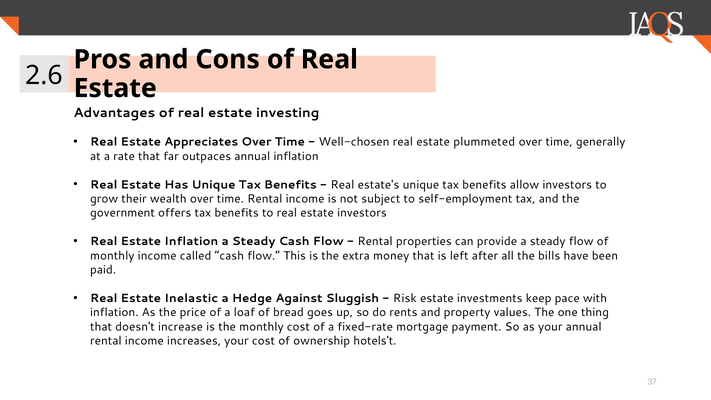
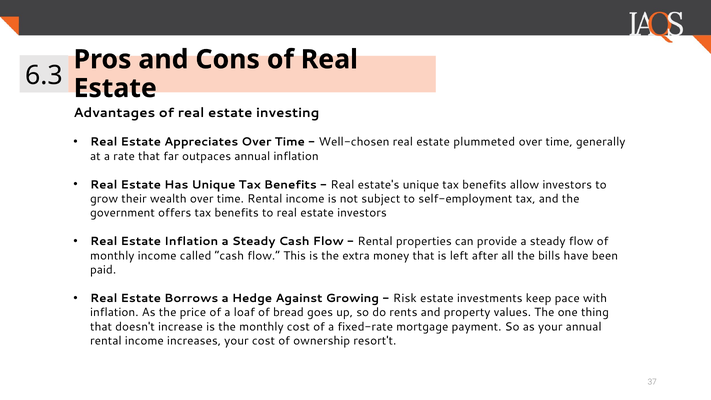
2.6: 2.6 -> 6.3 (44, 76)
Inelastic: Inelastic -> Borrows (191, 298)
Sluggish: Sluggish -> Growing (352, 298)
hotels't: hotels't -> resort't (375, 341)
